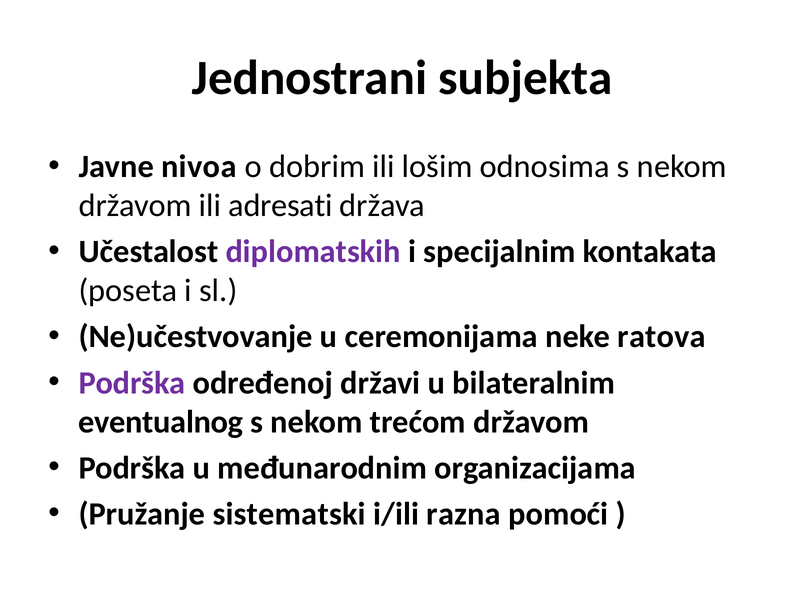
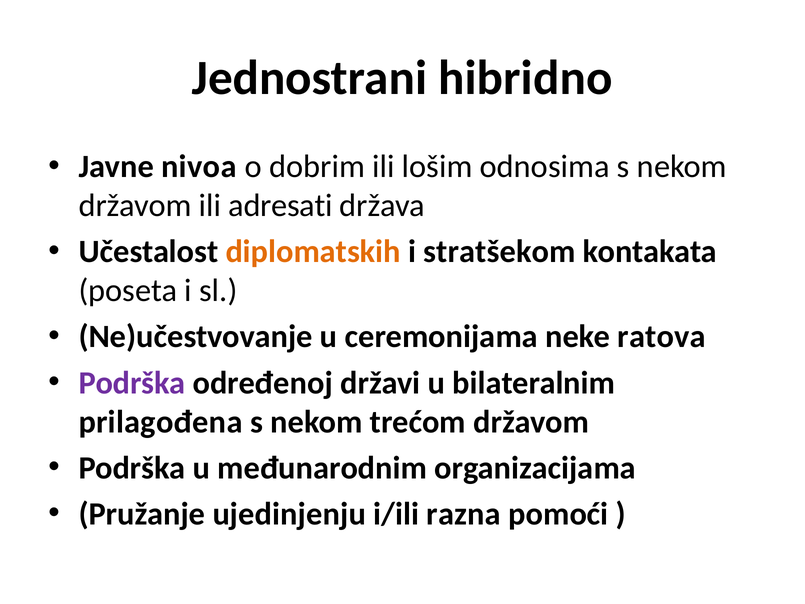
subjekta: subjekta -> hibridno (525, 78)
diplomatskih colour: purple -> orange (313, 252)
specijalnim: specijalnim -> stratšekom (500, 252)
eventualnog: eventualnog -> prilagođena (161, 422)
sistematski: sistematski -> ujedinjenju (289, 514)
